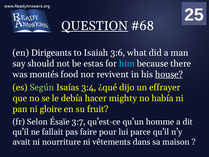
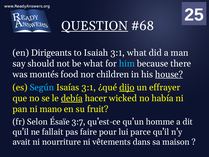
Isaiah 3:6: 3:6 -> 3:1 (118, 53)
be estas: estas -> what (93, 63)
revivent: revivent -> children (113, 74)
Según colour: light green -> light blue (42, 87)
Isaías 3:4: 3:4 -> 3:1 (89, 87)
dijo underline: none -> present (127, 87)
debía underline: none -> present (72, 98)
mighty: mighty -> wicked (123, 98)
gloire: gloire -> mano (51, 109)
